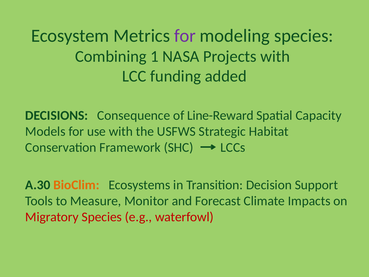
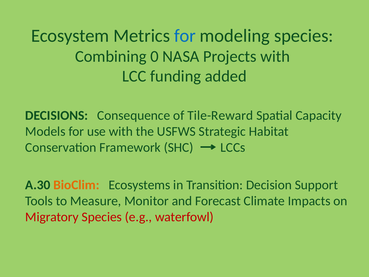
for colour: purple -> blue (185, 36)
1: 1 -> 0 (155, 56)
Line-Reward: Line-Reward -> Tile-Reward (220, 115)
